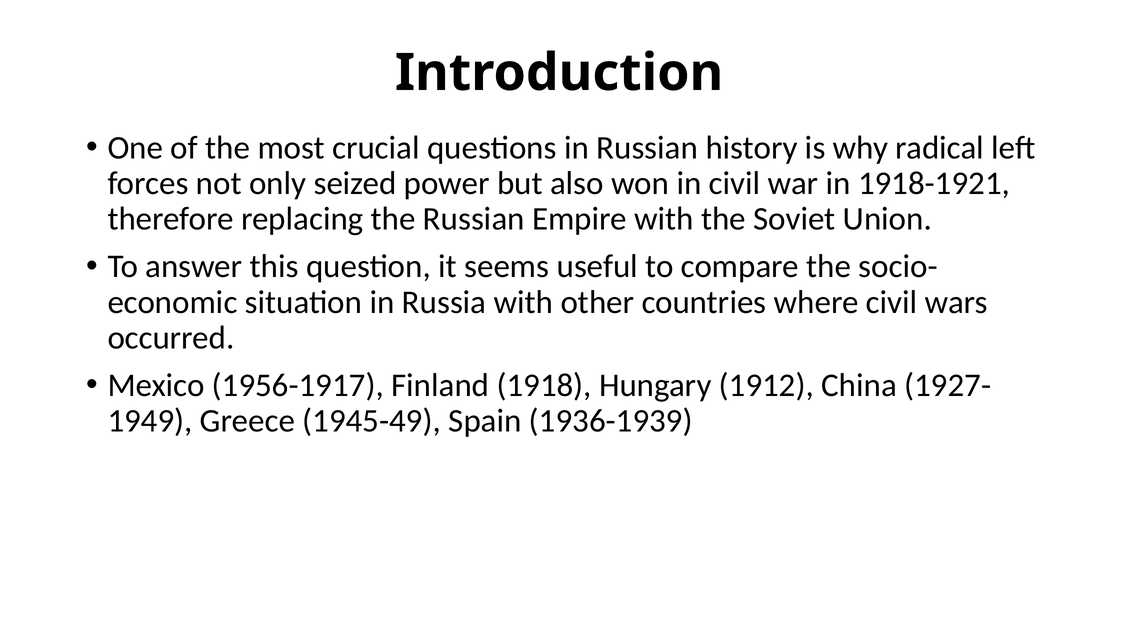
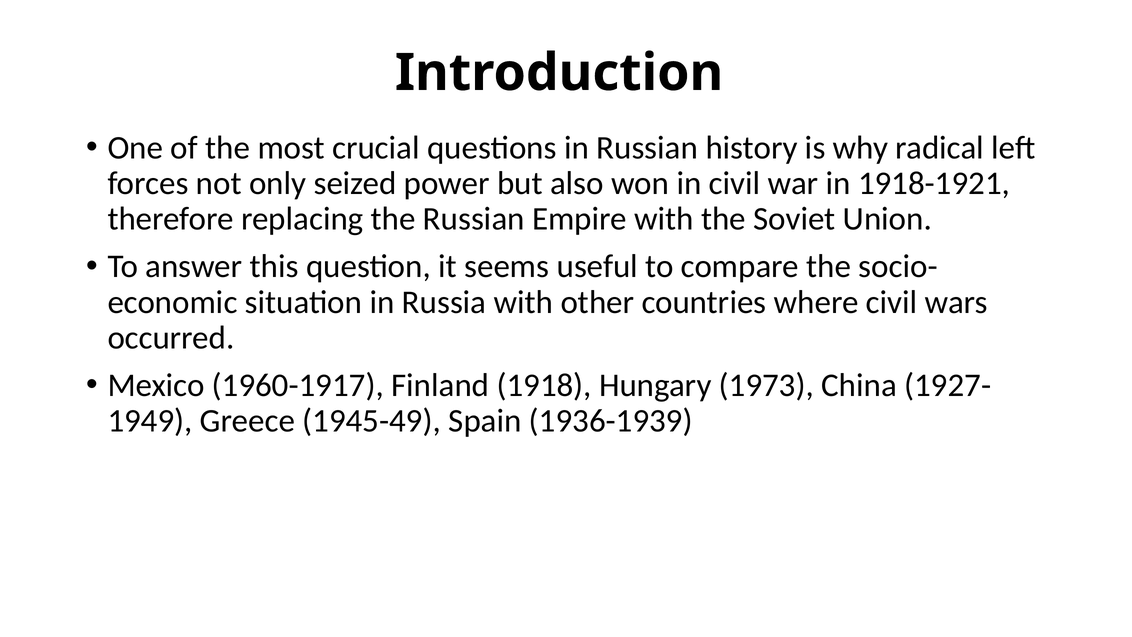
1956-1917: 1956-1917 -> 1960-1917 (298, 385)
1912: 1912 -> 1973 (766, 385)
